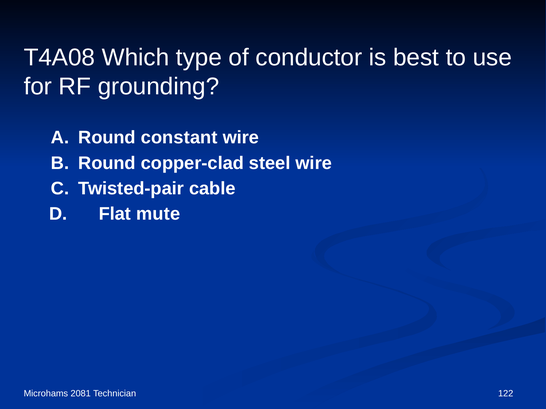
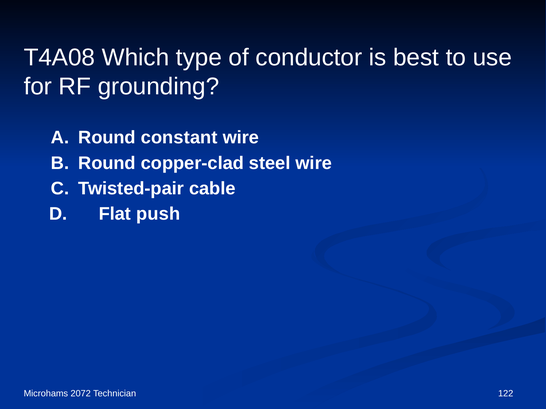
mute: mute -> push (158, 214)
2081: 2081 -> 2072 (81, 394)
